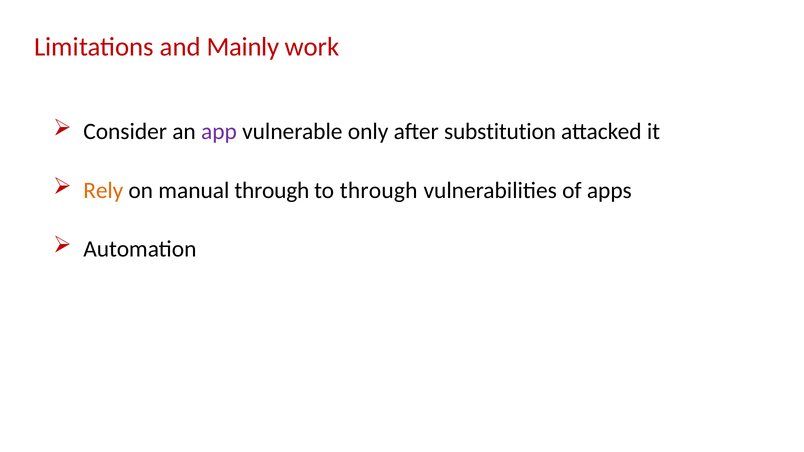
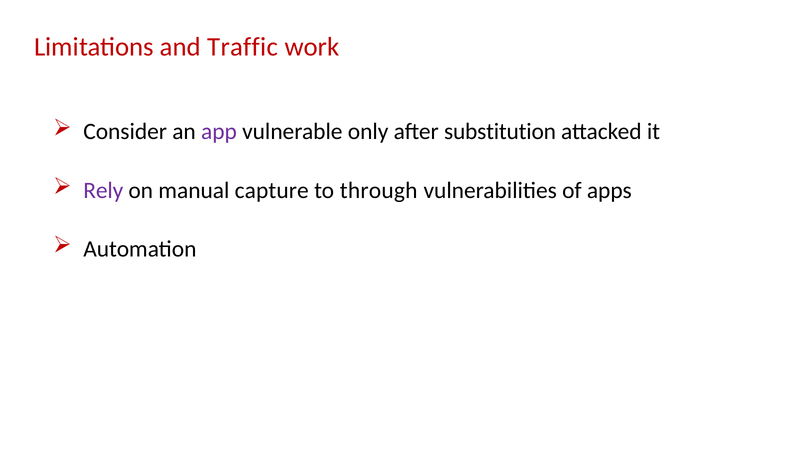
Mainly: Mainly -> Traffic (243, 47)
Rely colour: orange -> purple (103, 190)
manual through: through -> capture (272, 190)
